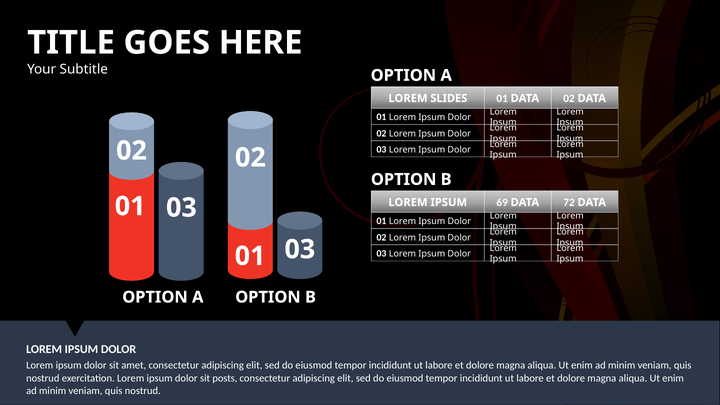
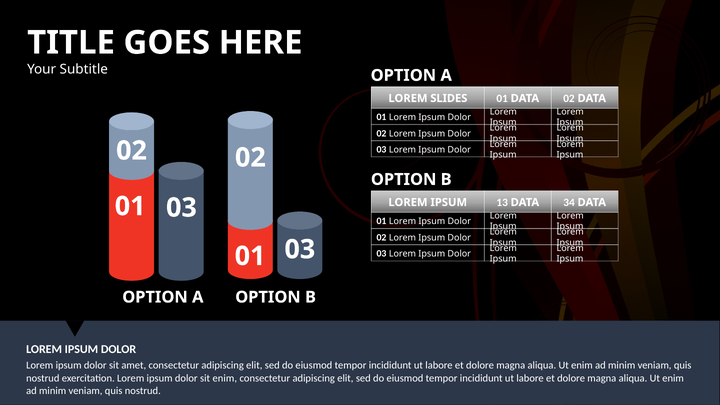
69: 69 -> 13 (502, 202)
72: 72 -> 34 (569, 202)
sit posts: posts -> enim (225, 378)
